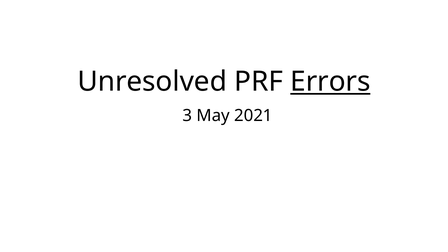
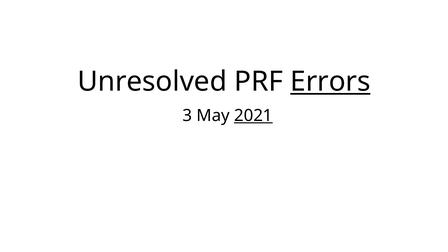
2021 underline: none -> present (253, 116)
